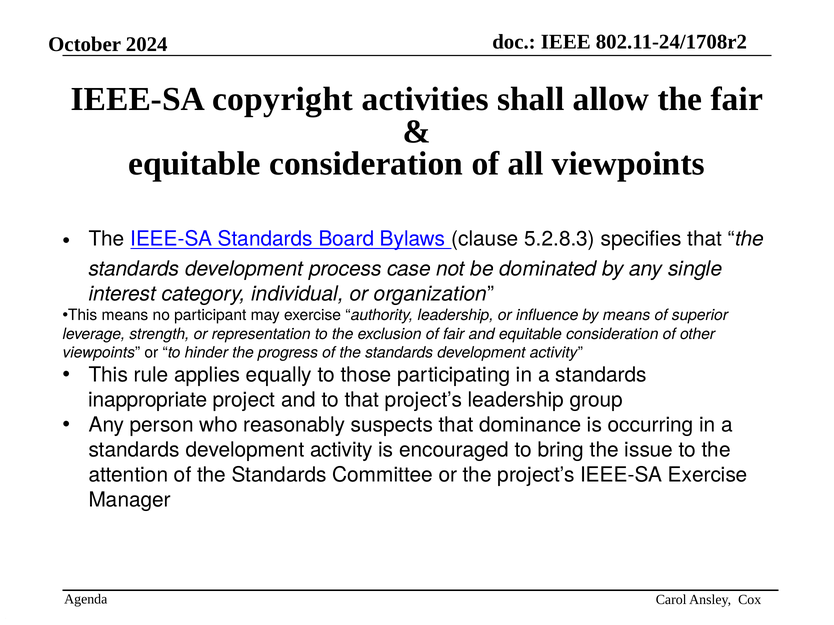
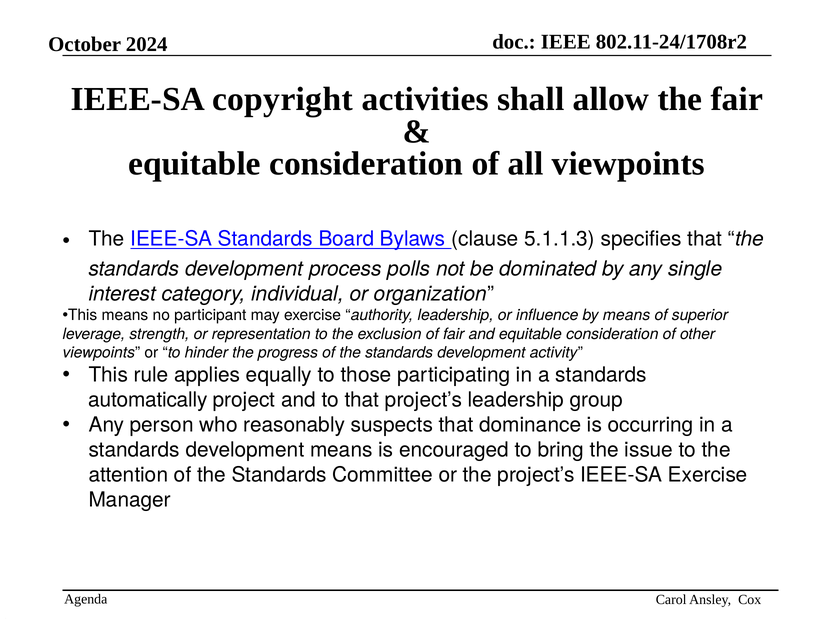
5.2.8.3: 5.2.8.3 -> 5.1.1.3 (560, 239)
case: case -> polls (409, 269)
inappropriate: inappropriate -> automatically (148, 400)
activity: activity -> means (341, 450)
